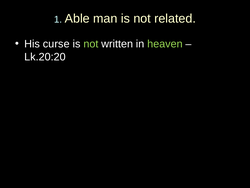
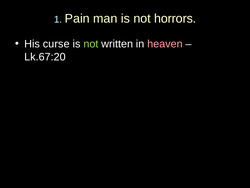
Able: Able -> Pain (77, 19)
related: related -> horrors (175, 19)
heaven colour: light green -> pink (165, 44)
Lk.20:20: Lk.20:20 -> Lk.67:20 (45, 57)
